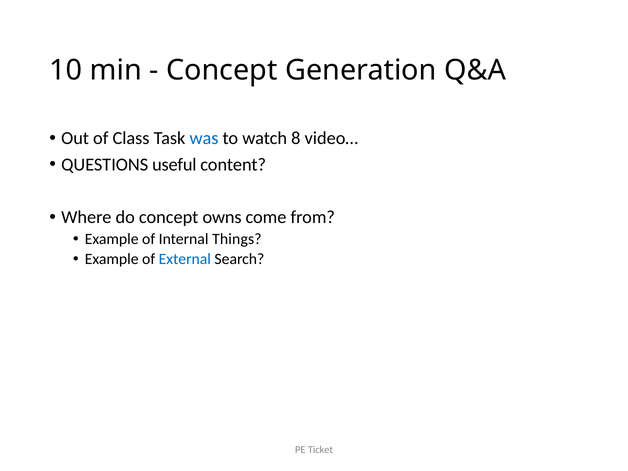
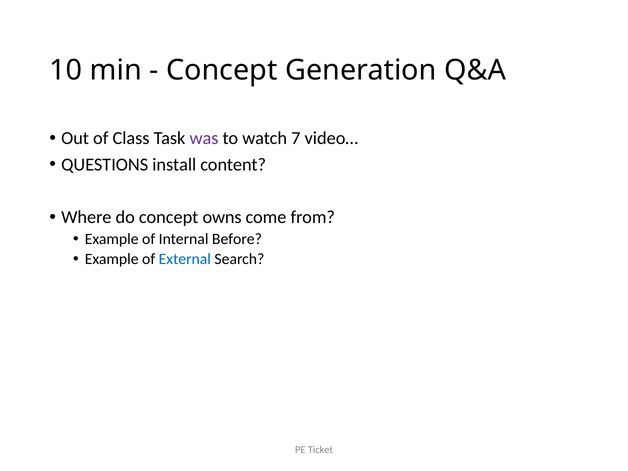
was colour: blue -> purple (204, 138)
8: 8 -> 7 (296, 138)
useful: useful -> install (174, 165)
Things: Things -> Before (237, 239)
